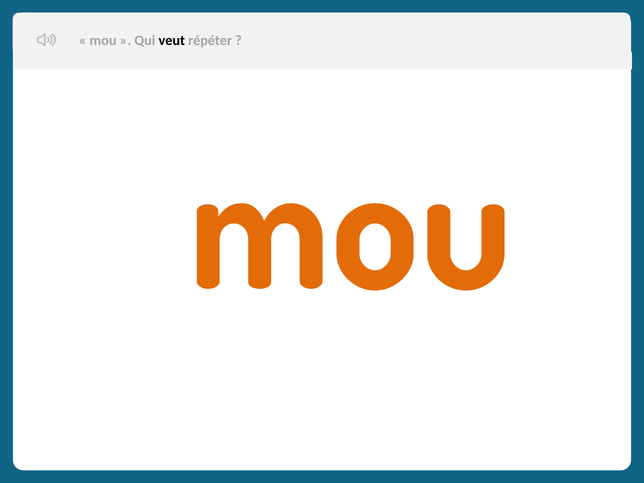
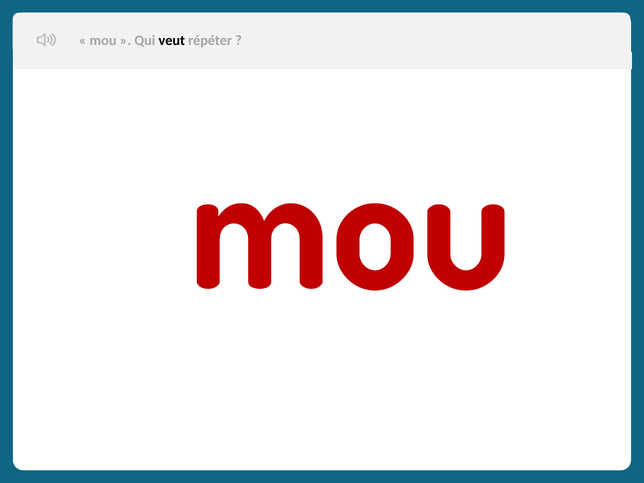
mou colour: orange -> red (350, 230)
